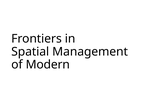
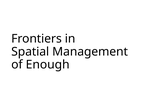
Modern: Modern -> Enough (48, 65)
